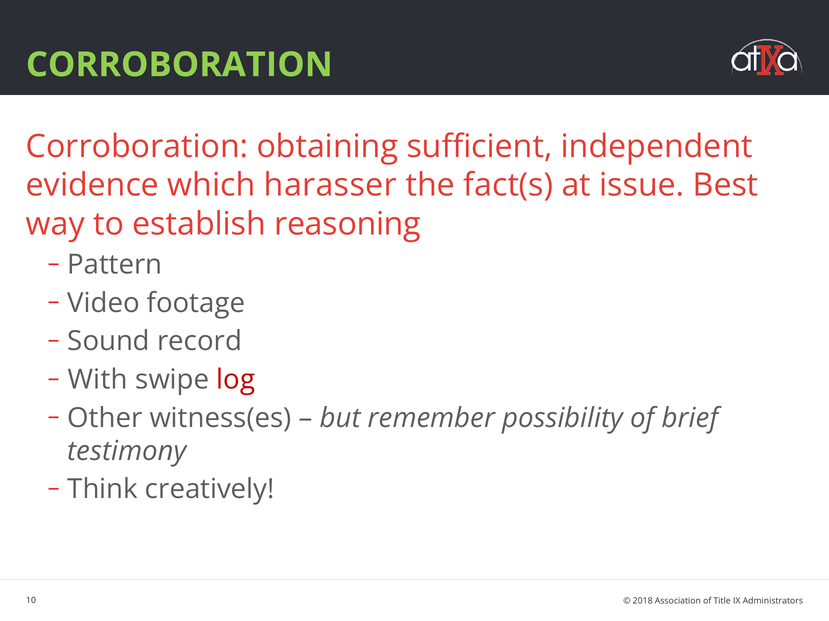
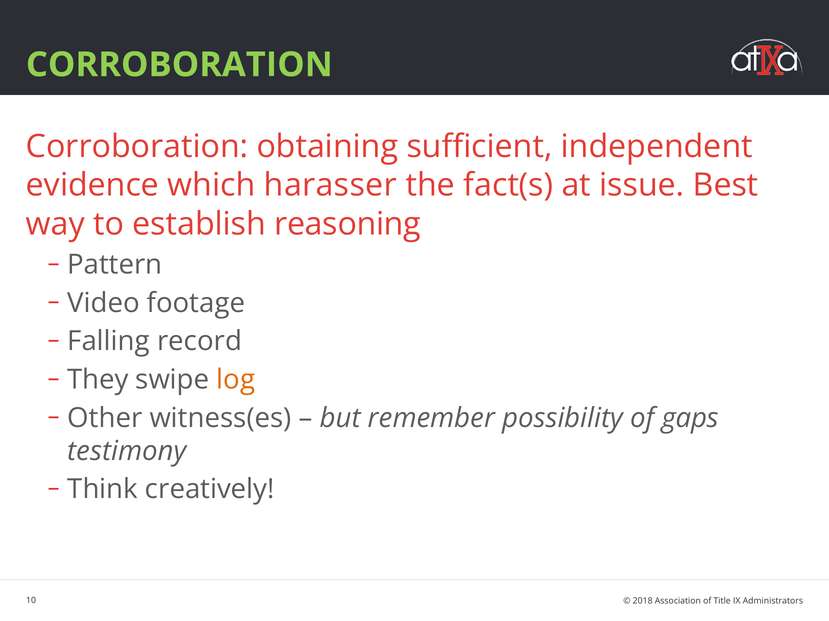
Sound: Sound -> Falling (109, 342)
With: With -> They (98, 380)
log colour: red -> orange (236, 380)
brief: brief -> gaps (690, 418)
